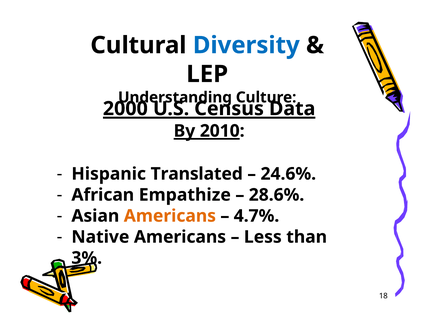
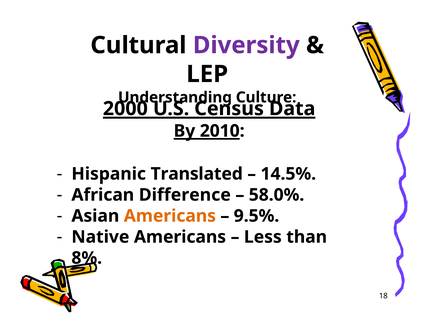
Diversity colour: blue -> purple (246, 45)
24.6%: 24.6% -> 14.5% (288, 174)
Empathize: Empathize -> Difference (185, 195)
28.6%: 28.6% -> 58.0% (277, 195)
4.7%: 4.7% -> 9.5% (256, 216)
3%: 3% -> 8% (87, 258)
